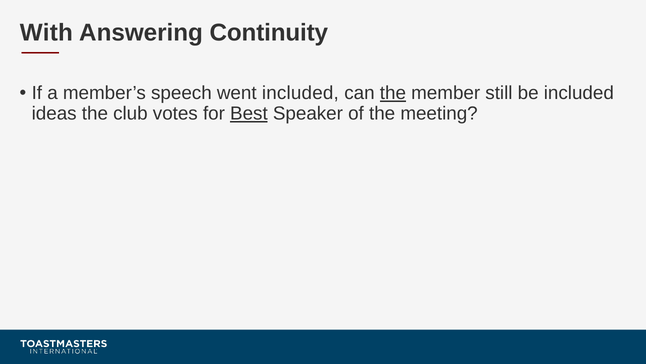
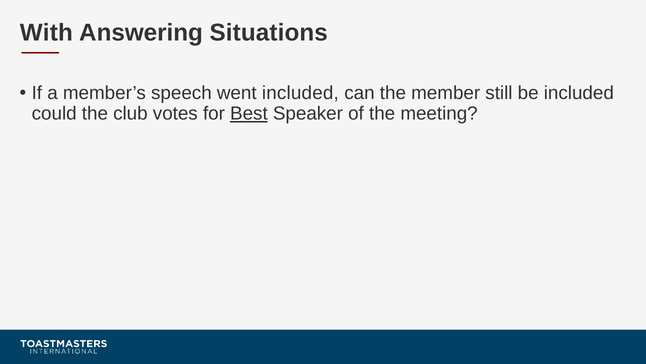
Continuity: Continuity -> Situations (269, 33)
the underline: present -> none (393, 93)
ideas: ideas -> could (54, 113)
